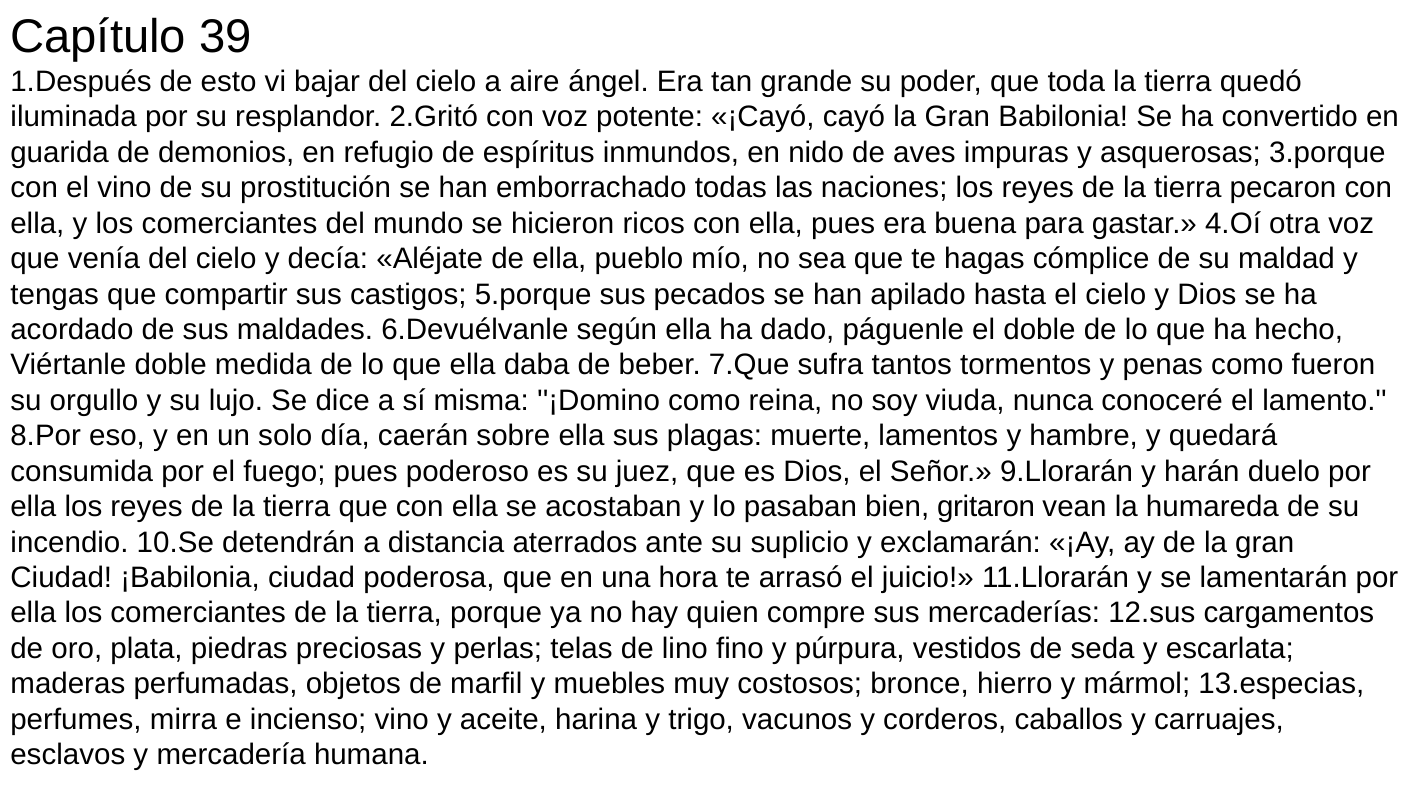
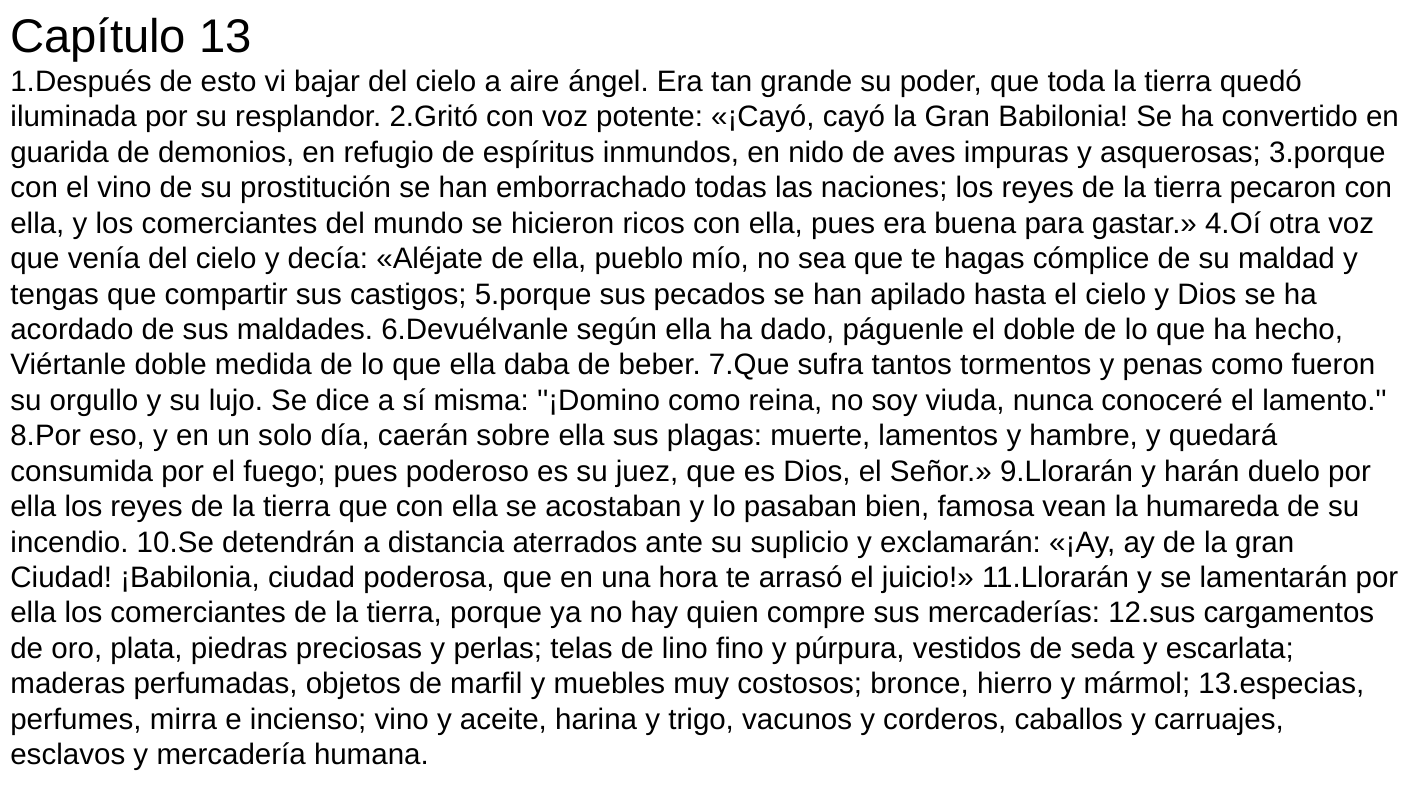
39: 39 -> 13 (226, 37)
gritaron: gritaron -> famosa (986, 507)
